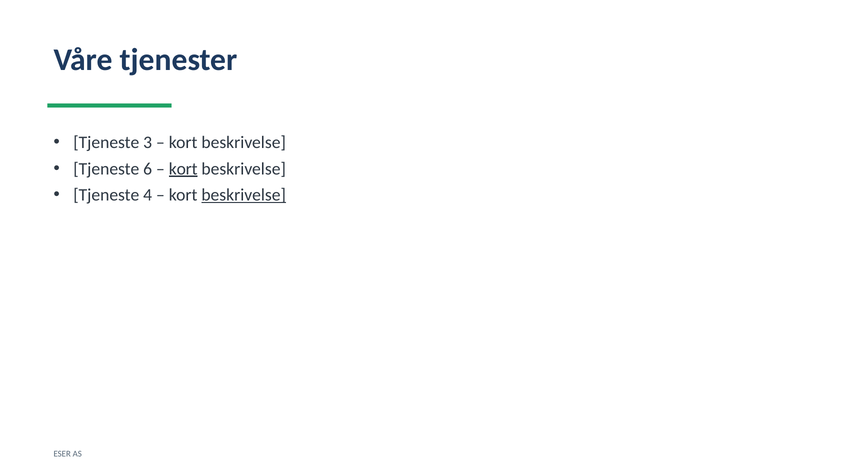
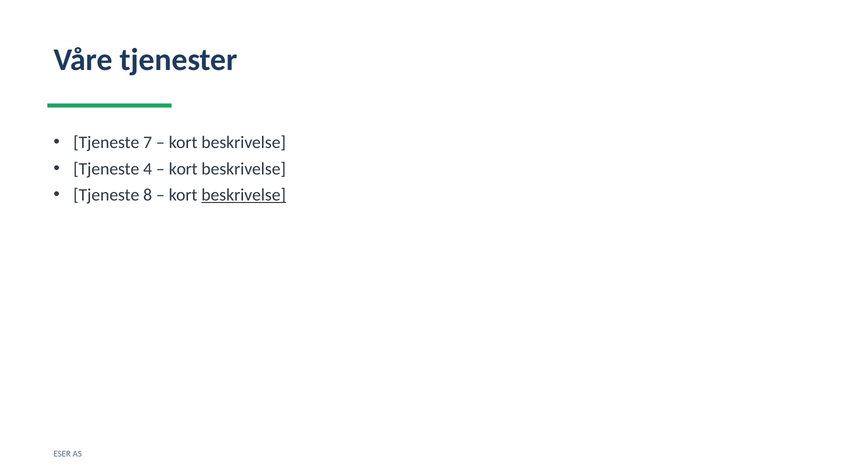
3: 3 -> 7 (148, 143)
6: 6 -> 4 (148, 169)
kort underline: present -> none (183, 169)
4: 4 -> 8 (148, 195)
